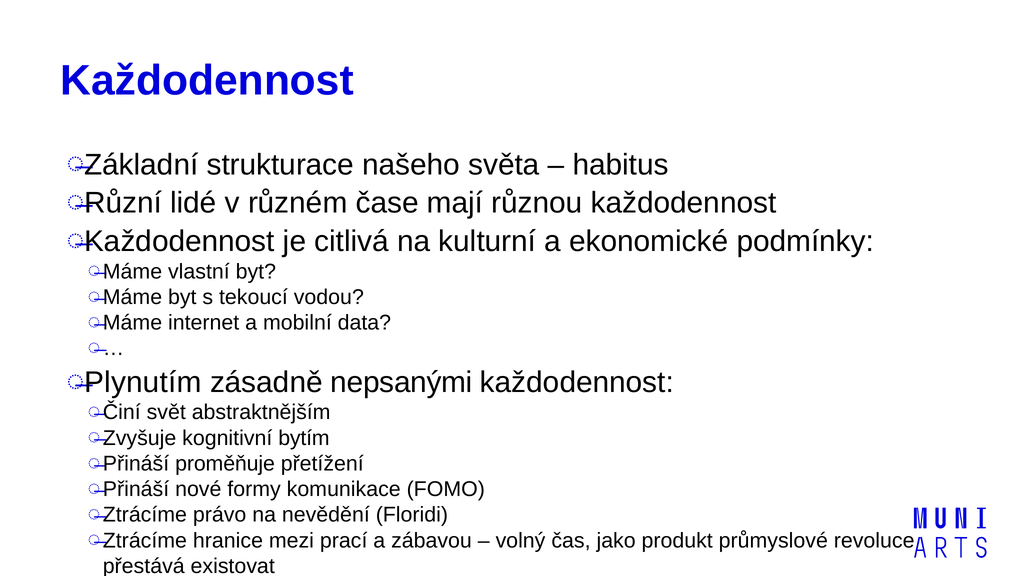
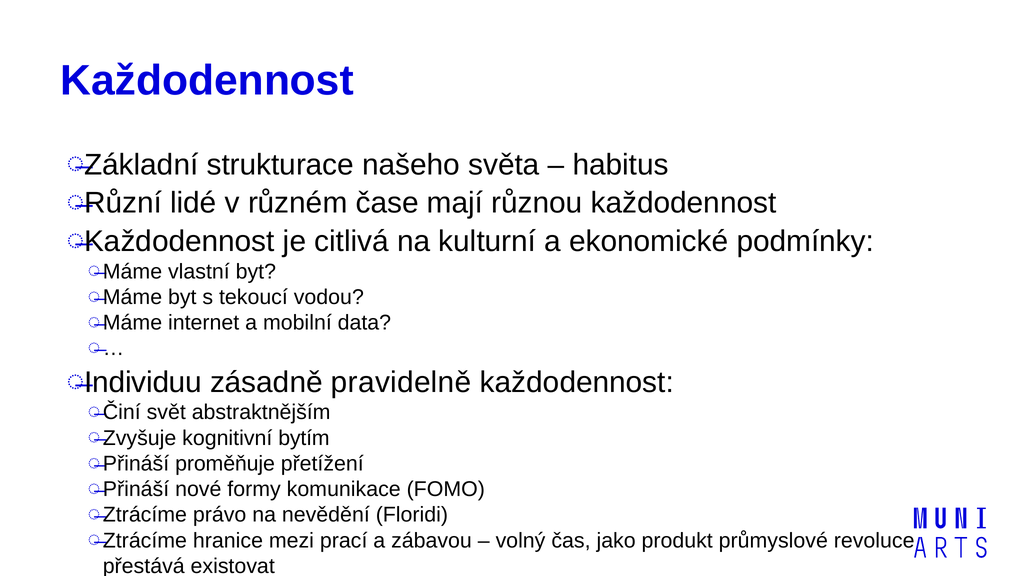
Plynutím: Plynutím -> Individuu (143, 382)
nepsanými: nepsanými -> pravidelně (401, 382)
